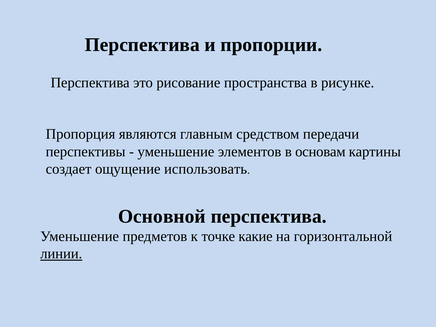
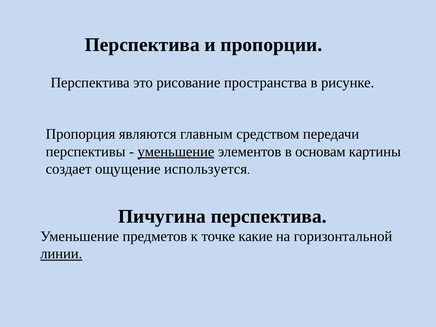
уменьшение underline: none -> present (176, 152)
использовать: использовать -> используется (206, 169)
Основной: Основной -> Пичугина (162, 216)
